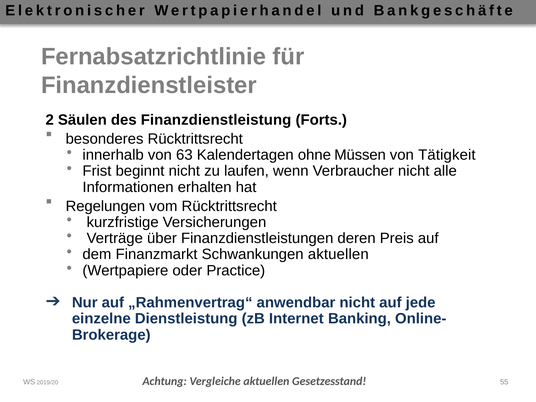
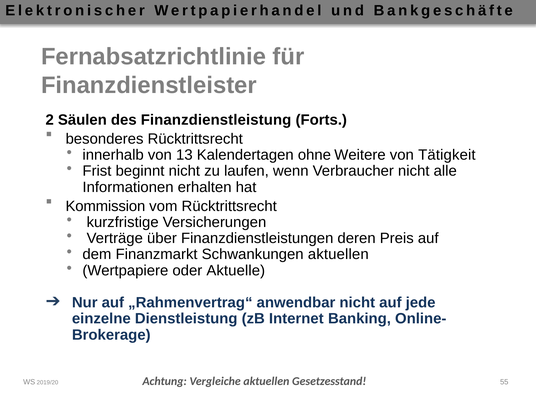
63: 63 -> 13 (184, 155)
Müssen: Müssen -> Weitere (360, 155)
Regelungen: Regelungen -> Kommission (105, 206)
Practice: Practice -> Aktuelle (236, 270)
